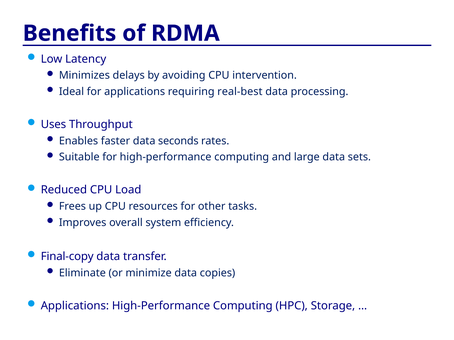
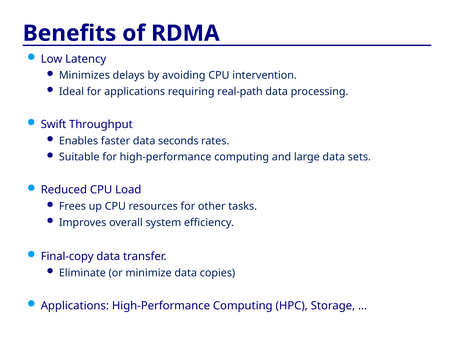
real-best: real-best -> real-path (240, 92)
Uses: Uses -> Swift (54, 125)
